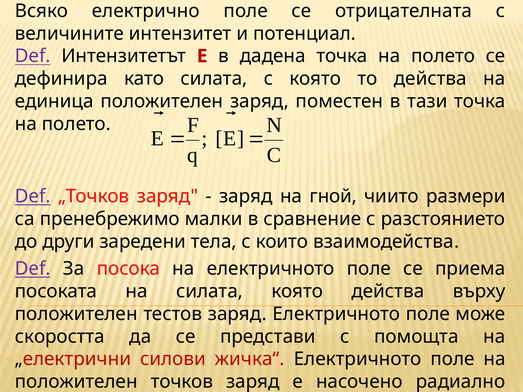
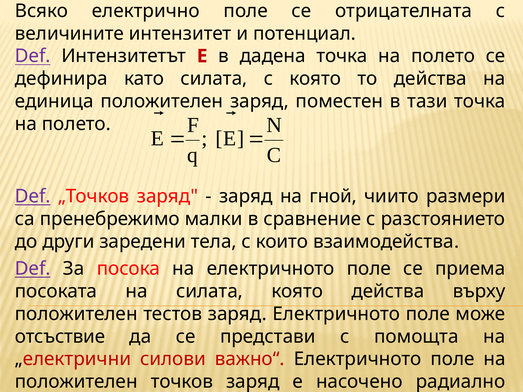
скоростта: скоростта -> отсъствие (60, 337)
жичка“: жичка“ -> важно“ (250, 359)
